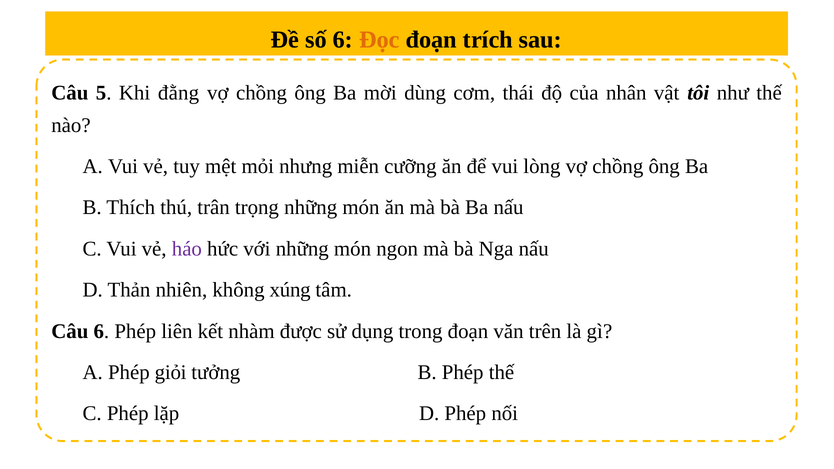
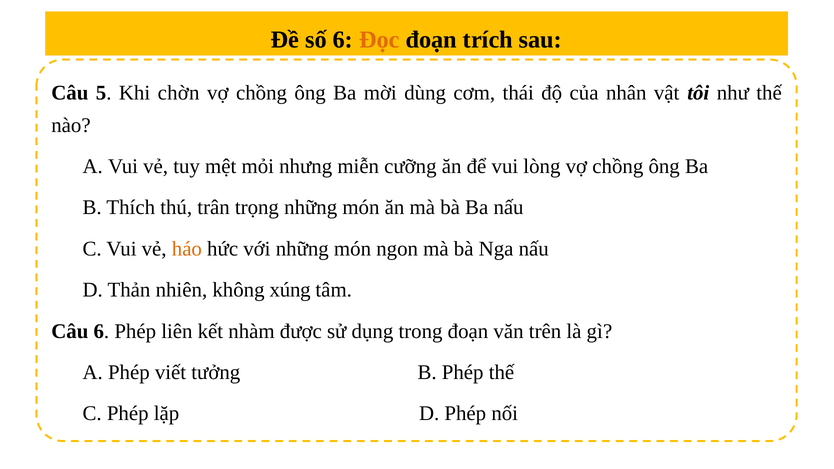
đằng: đằng -> chờn (179, 93)
háo colour: purple -> orange (187, 249)
giỏi: giỏi -> viết (171, 372)
